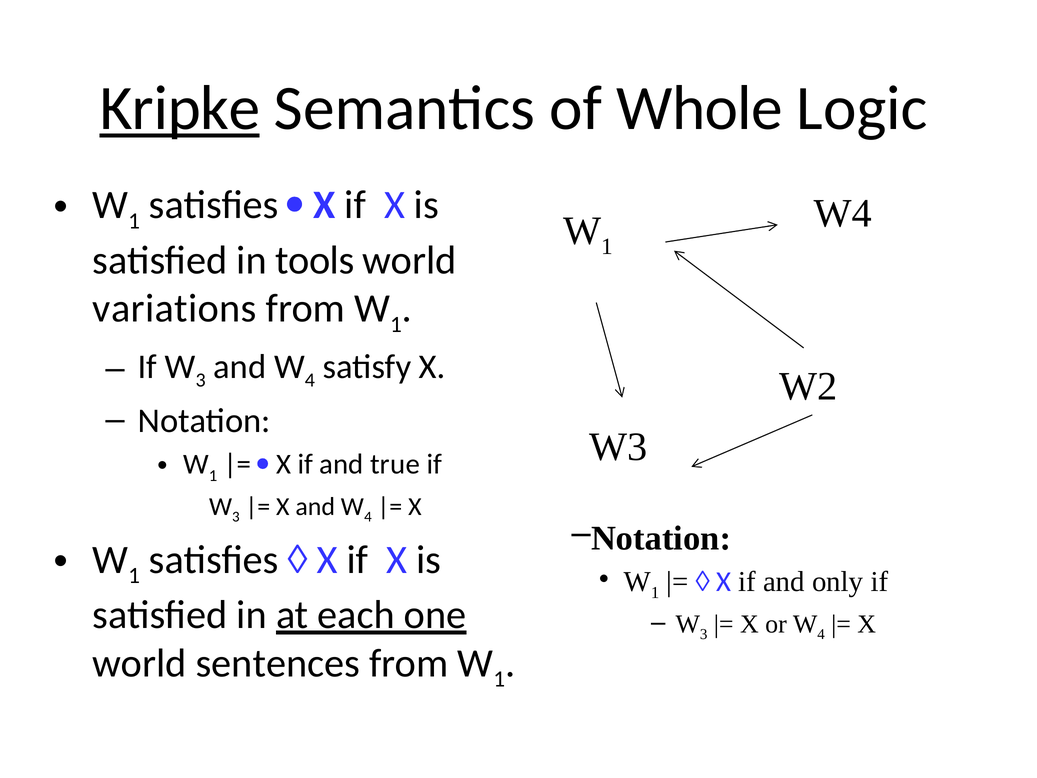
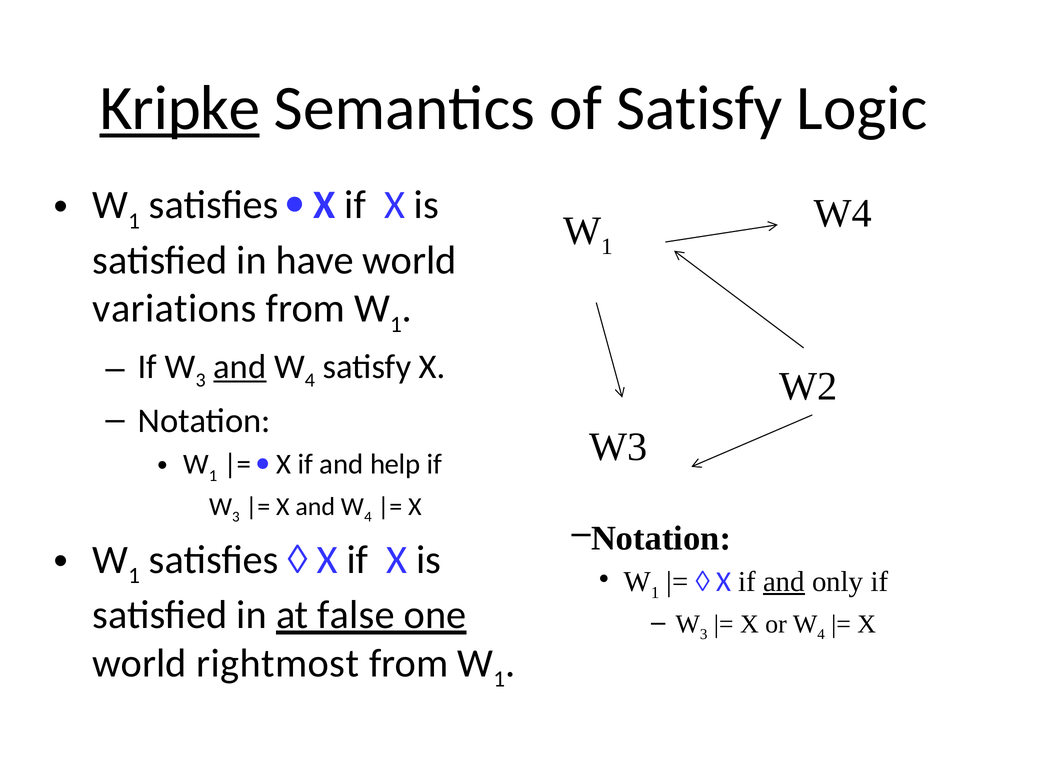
of Whole: Whole -> Satisfy (699, 108)
tools: tools -> have (315, 260)
and underline: none -> present (240, 367)
true: true -> help (395, 464)
and underline: none -> present (784, 581)
each: each -> false (356, 615)
sentences: sentences -> rightmost (278, 663)
